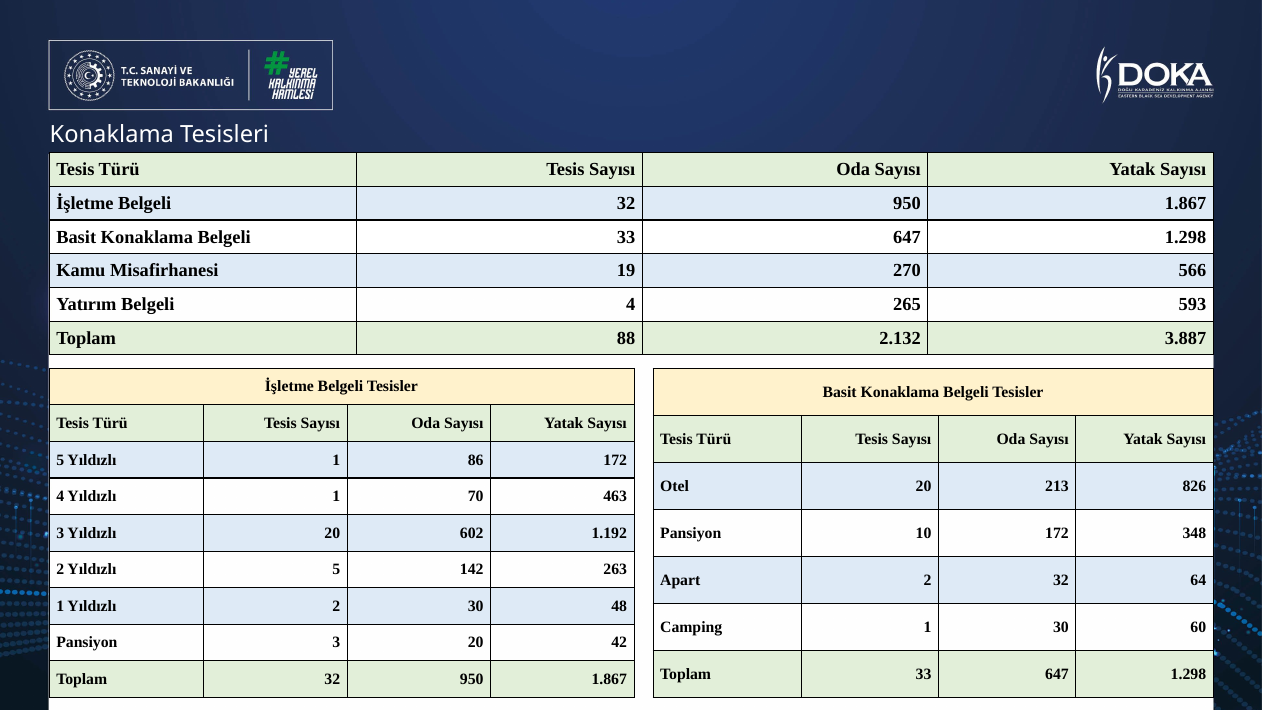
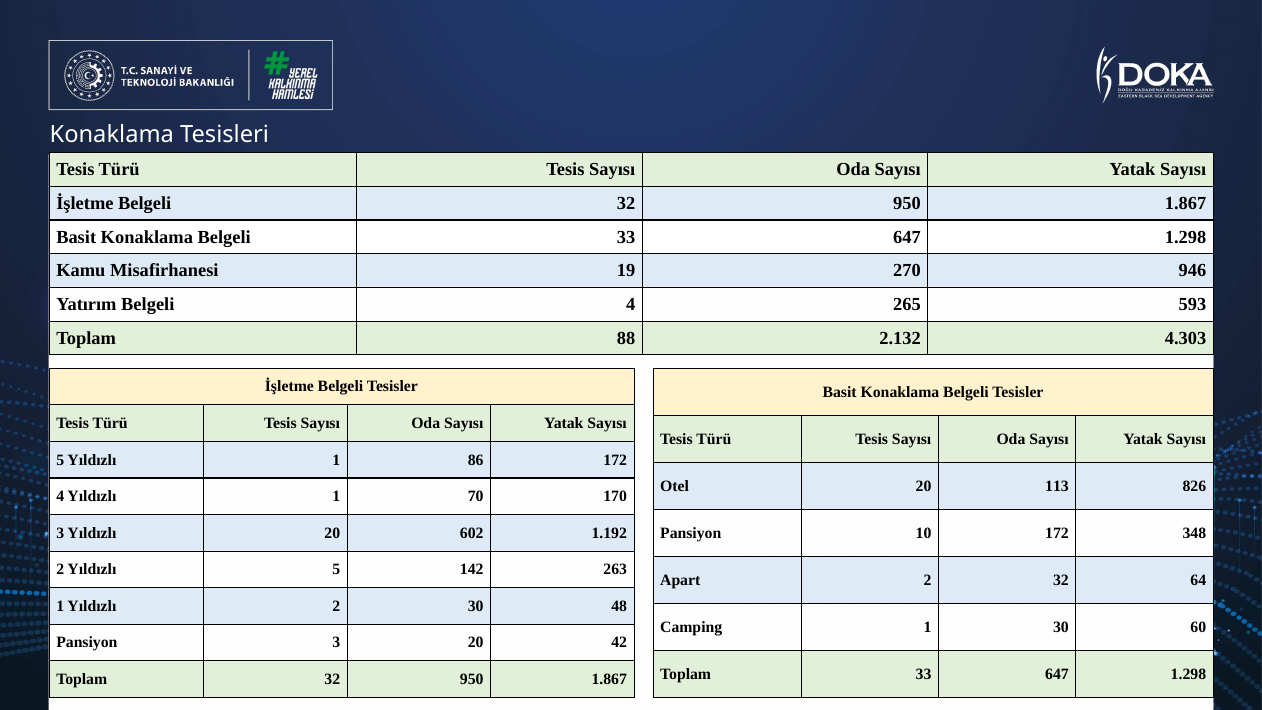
566: 566 -> 946 (1193, 271)
3.887: 3.887 -> 4.303 (1186, 338)
213: 213 -> 113 (1057, 486)
463: 463 -> 170 (615, 496)
